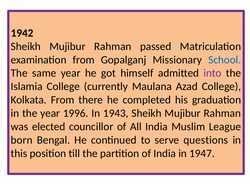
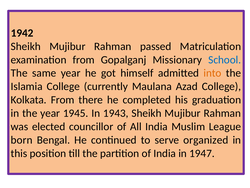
into colour: purple -> orange (212, 73)
1996: 1996 -> 1945 (76, 113)
questions: questions -> organized (206, 140)
